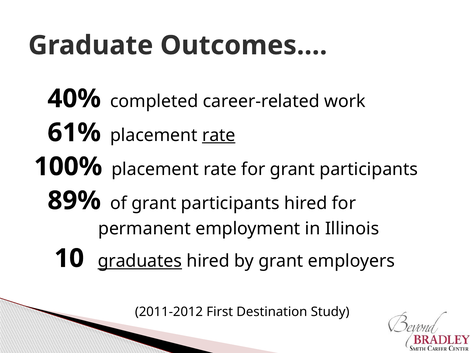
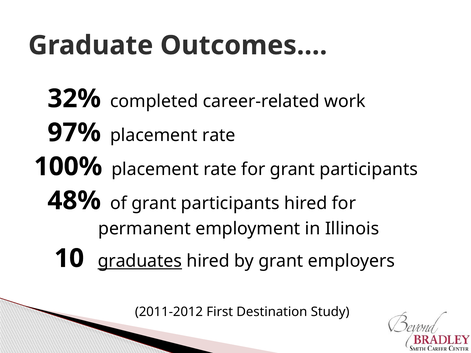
40%: 40% -> 32% (74, 99)
61%: 61% -> 97% (74, 133)
rate underline: present -> none (219, 135)
89%: 89% -> 48% (74, 201)
